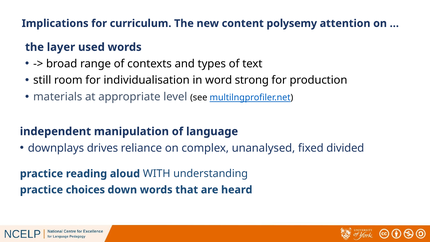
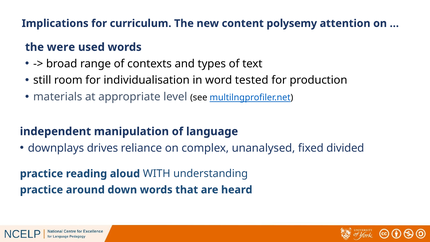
layer: layer -> were (61, 47)
strong: strong -> tested (252, 80)
choices: choices -> around (85, 190)
